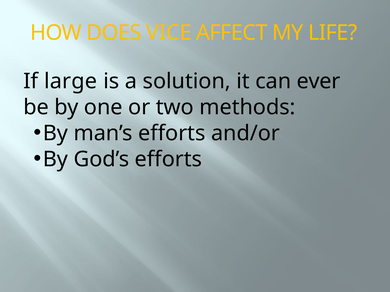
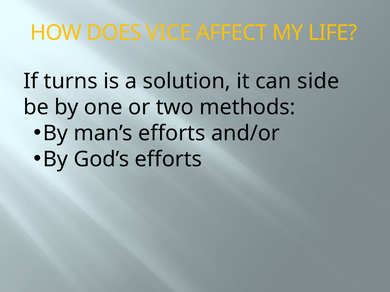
large: large -> turns (71, 81)
ever: ever -> side (318, 81)
